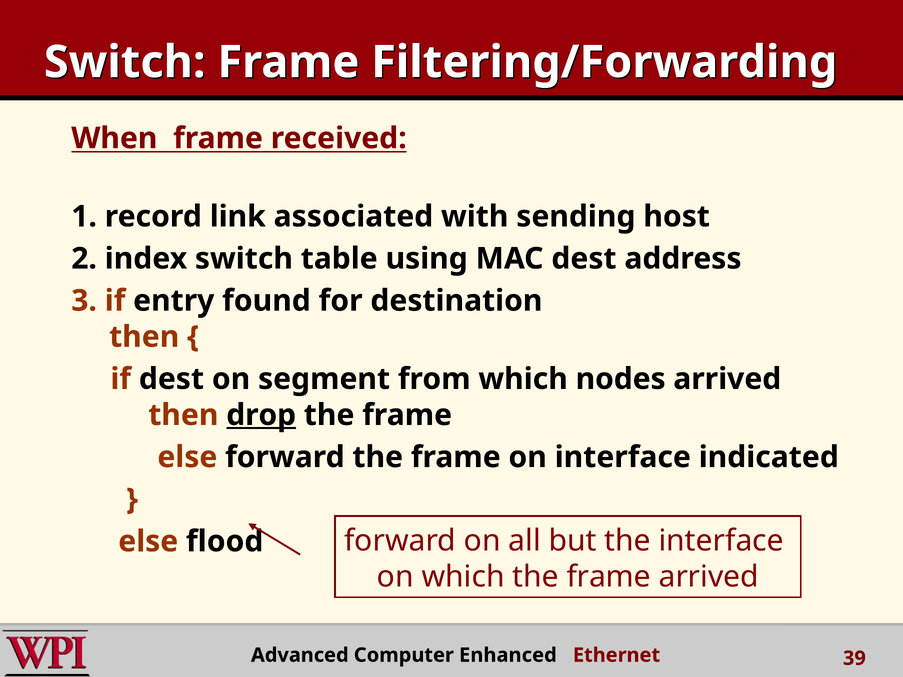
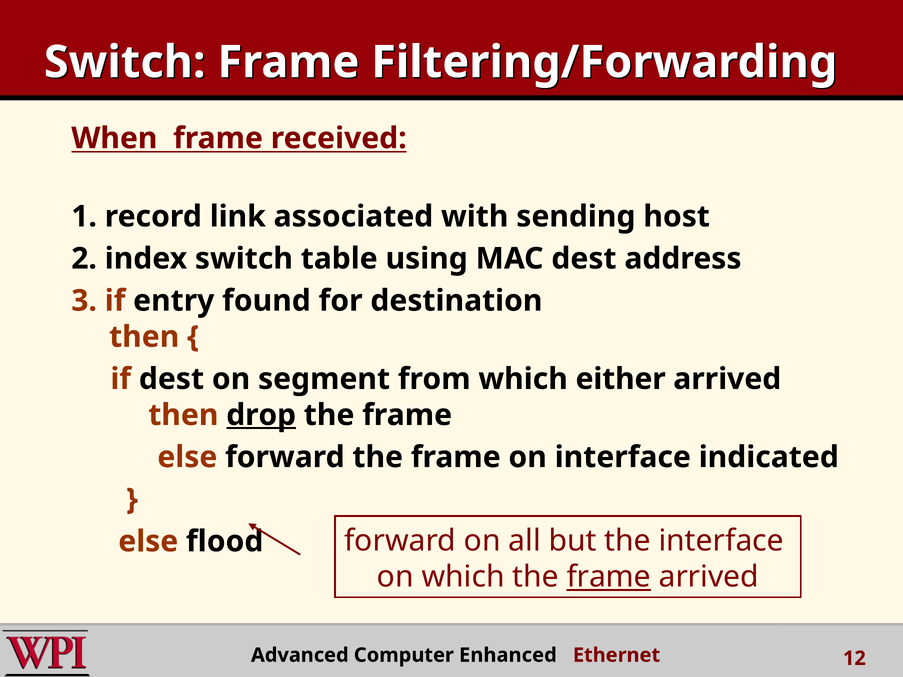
nodes: nodes -> either (621, 379)
frame underline: none -> present (609, 577)
39: 39 -> 12 (854, 659)
